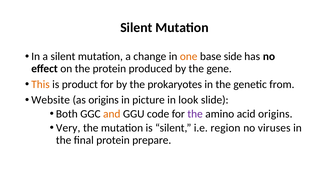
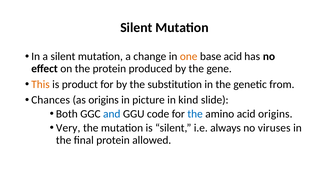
base side: side -> acid (233, 57)
prokaryotes: prokaryotes -> substitution (175, 84)
Website: Website -> Chances (51, 100)
look: look -> kind (188, 100)
and colour: orange -> blue (112, 114)
the colour: purple -> blue (195, 114)
region: region -> always (226, 128)
prepare: prepare -> allowed (152, 140)
